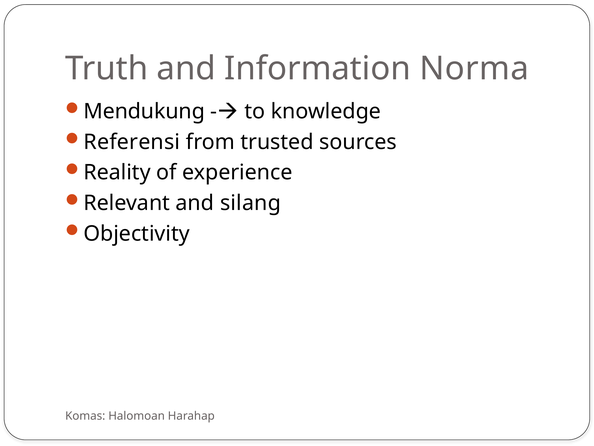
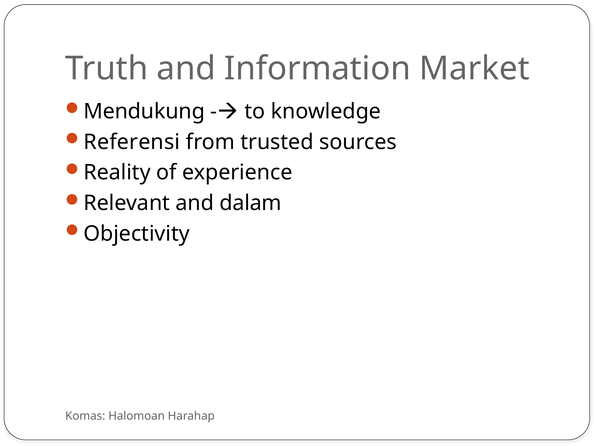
Norma: Norma -> Market (474, 69)
silang: silang -> dalam (251, 203)
